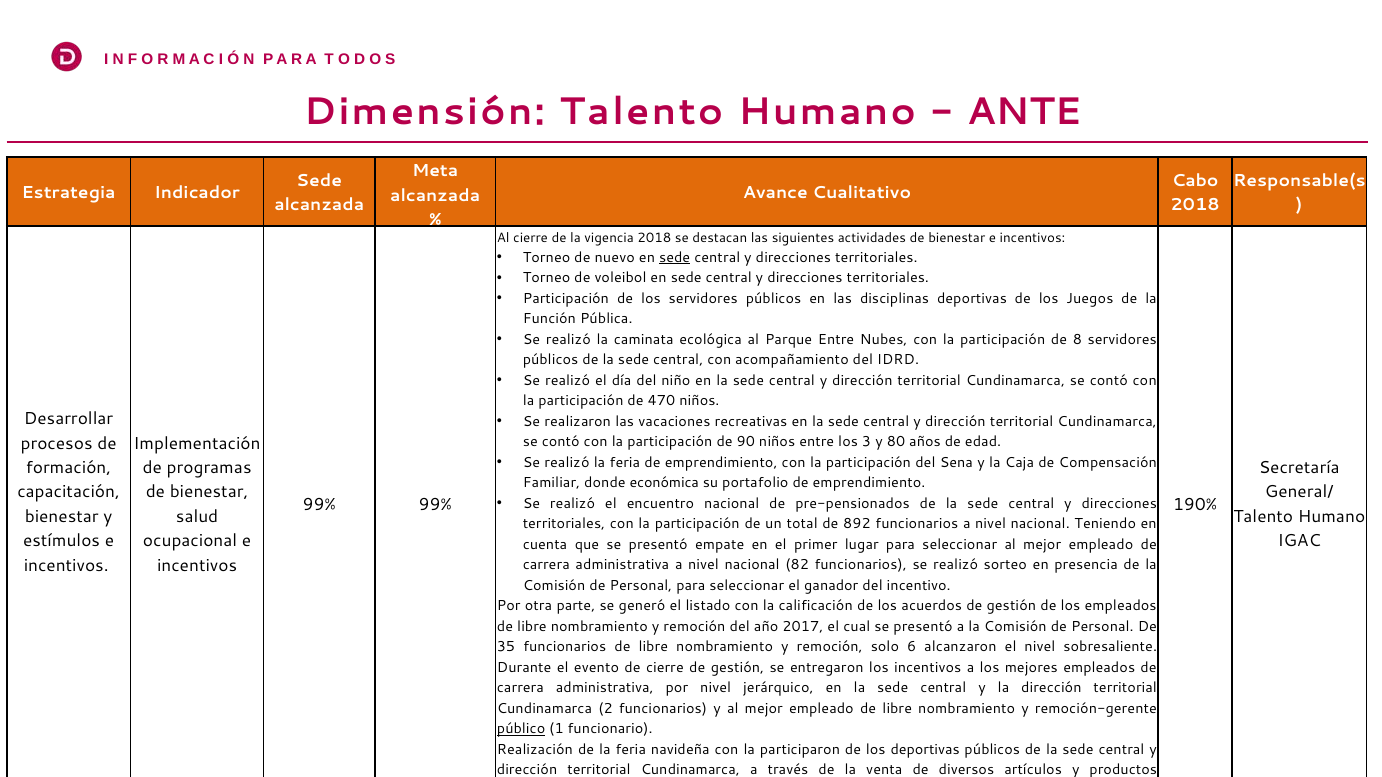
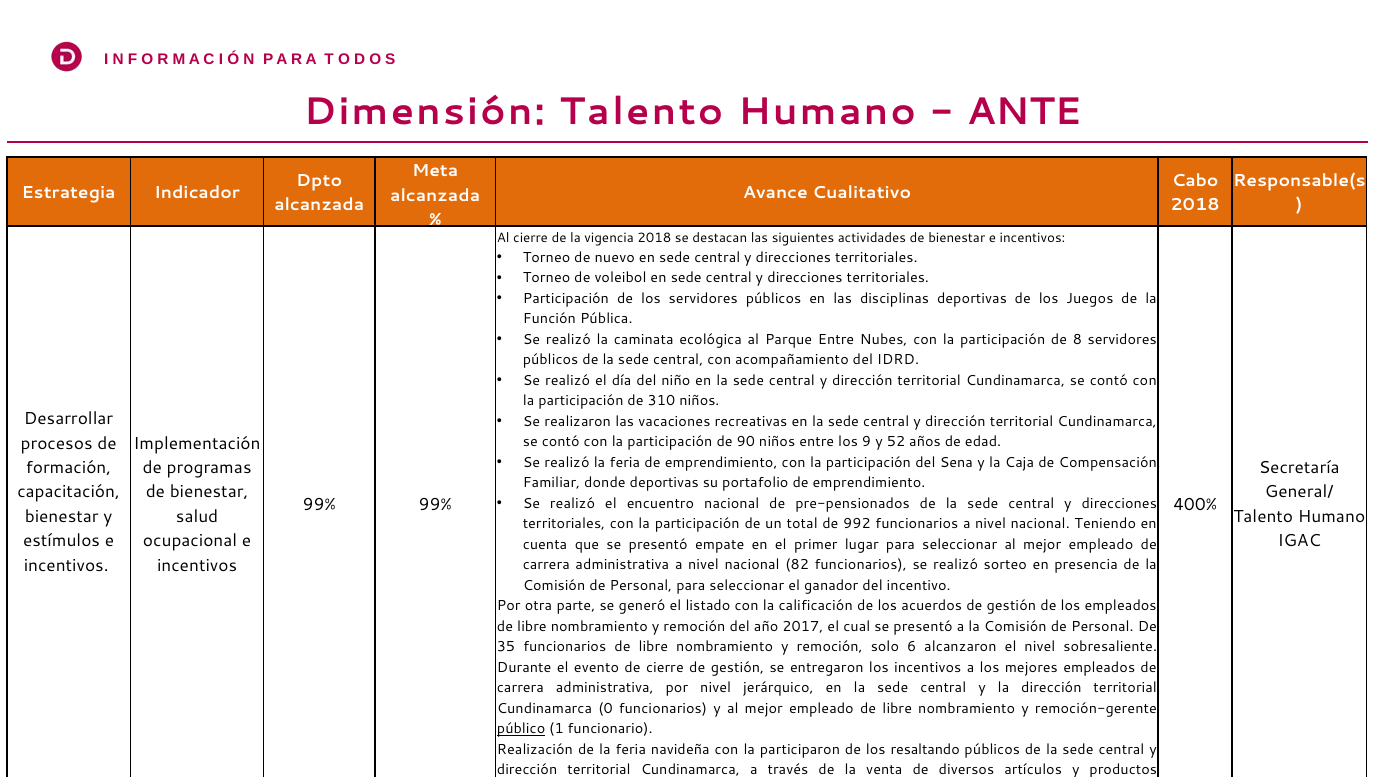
Sede: Sede -> Dpto (319, 181)
sede underline: present -> none (675, 258)
470: 470 -> 310 (661, 401)
3: 3 -> 9 (866, 442)
80: 80 -> 52 (896, 442)
donde económica: económica -> deportivas (664, 483)
190%: 190% -> 400% (1195, 505)
892: 892 -> 992 (857, 524)
2: 2 -> 0 (605, 709)
los deportivas: deportivas -> resaltando (925, 750)
